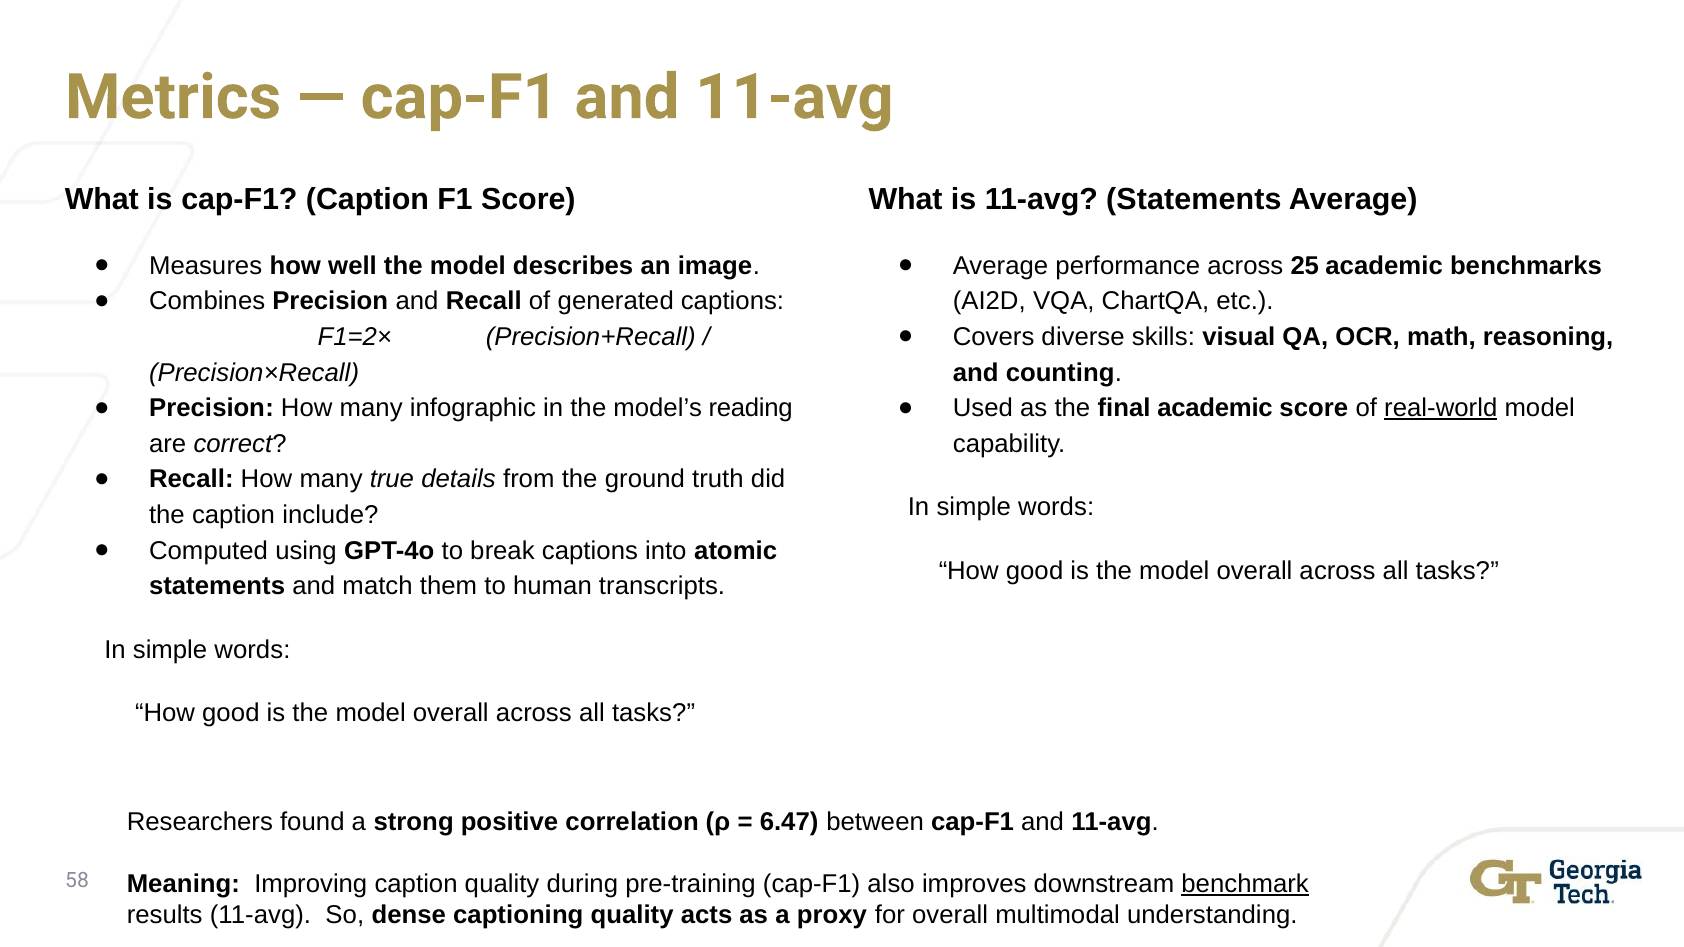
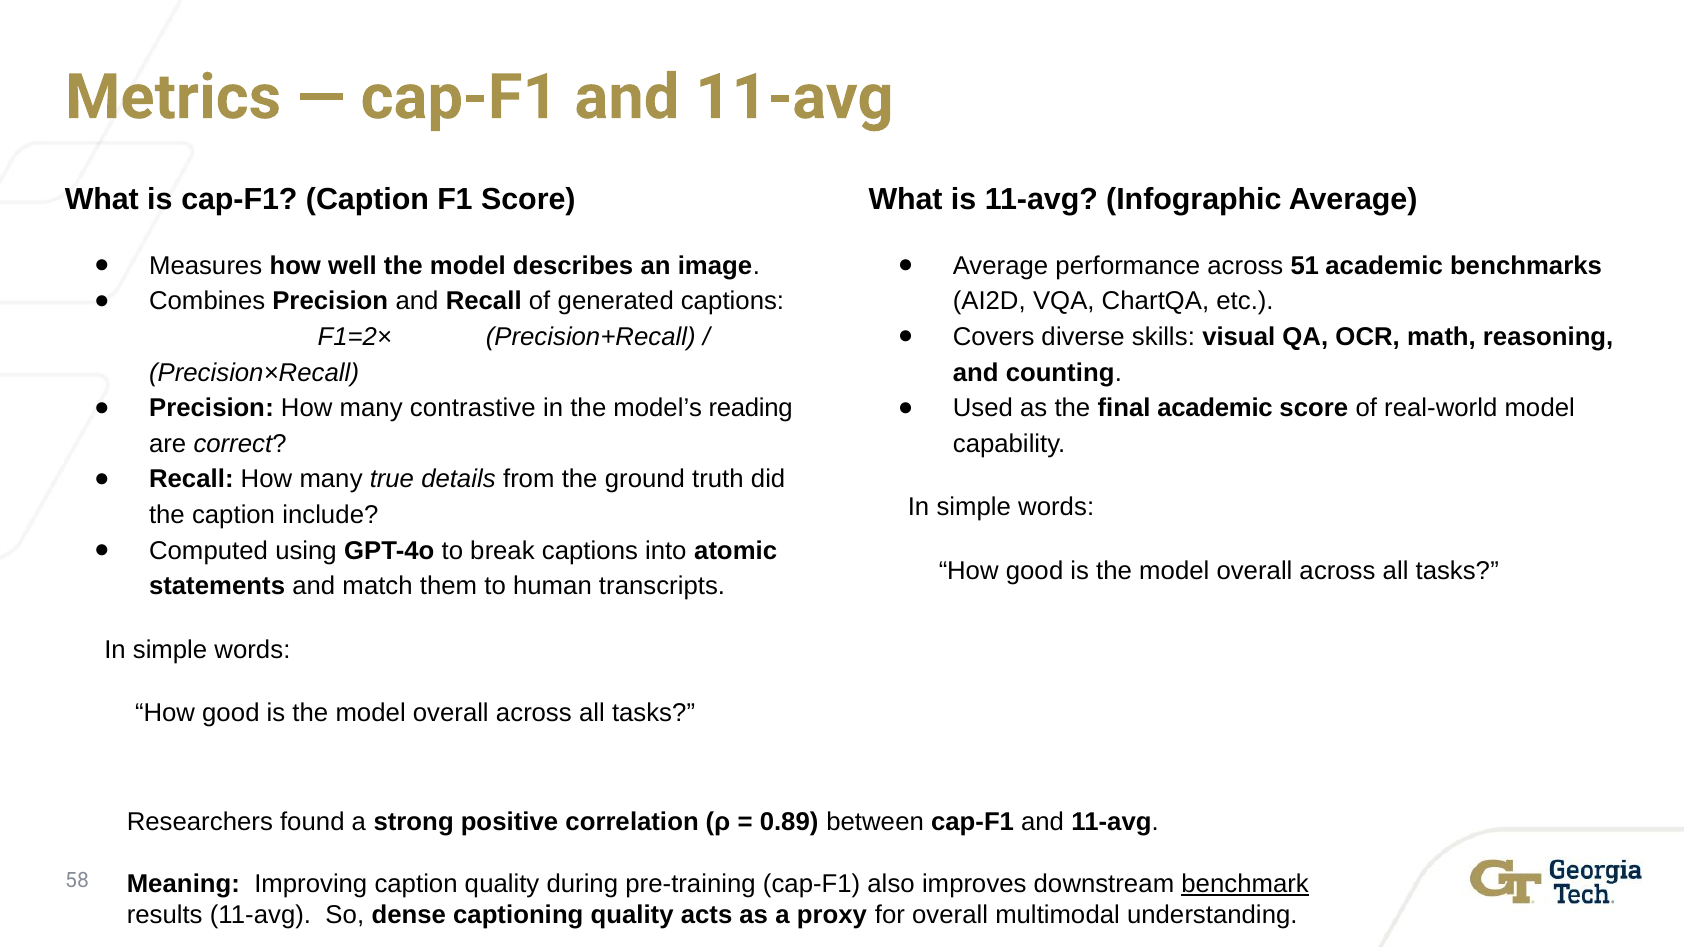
11-avg Statements: Statements -> Infographic (1194, 200)
25: 25 -> 51 (1305, 266)
infographic: infographic -> contrastive (473, 408)
real-world underline: present -> none (1441, 408)
6.47: 6.47 -> 0.89 (789, 823)
